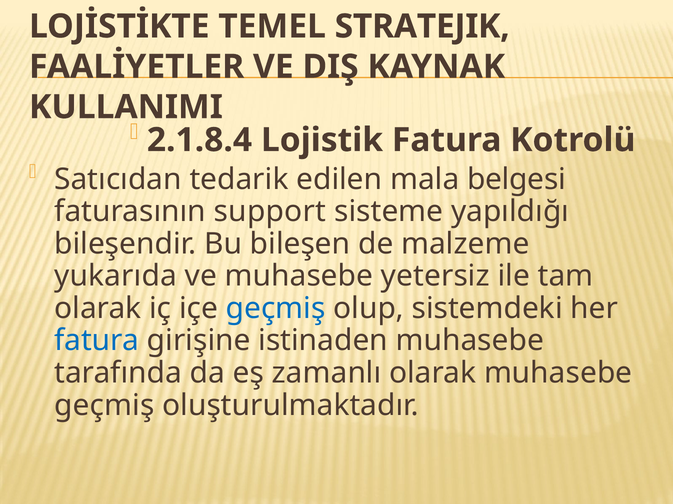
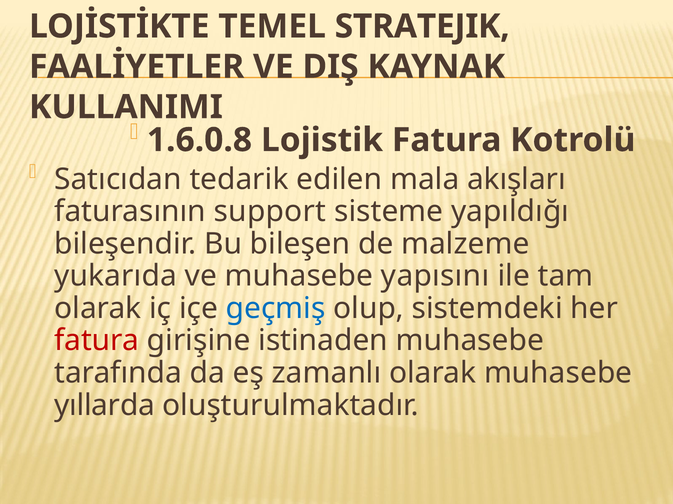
2.1.8.4: 2.1.8.4 -> 1.6.0.8 (199, 140)
belgesi: belgesi -> akışları (516, 179)
yetersiz: yetersiz -> yapısını (435, 276)
fatura colour: blue -> red (97, 341)
geçmiş: geçmiş -> yıllarda (105, 406)
